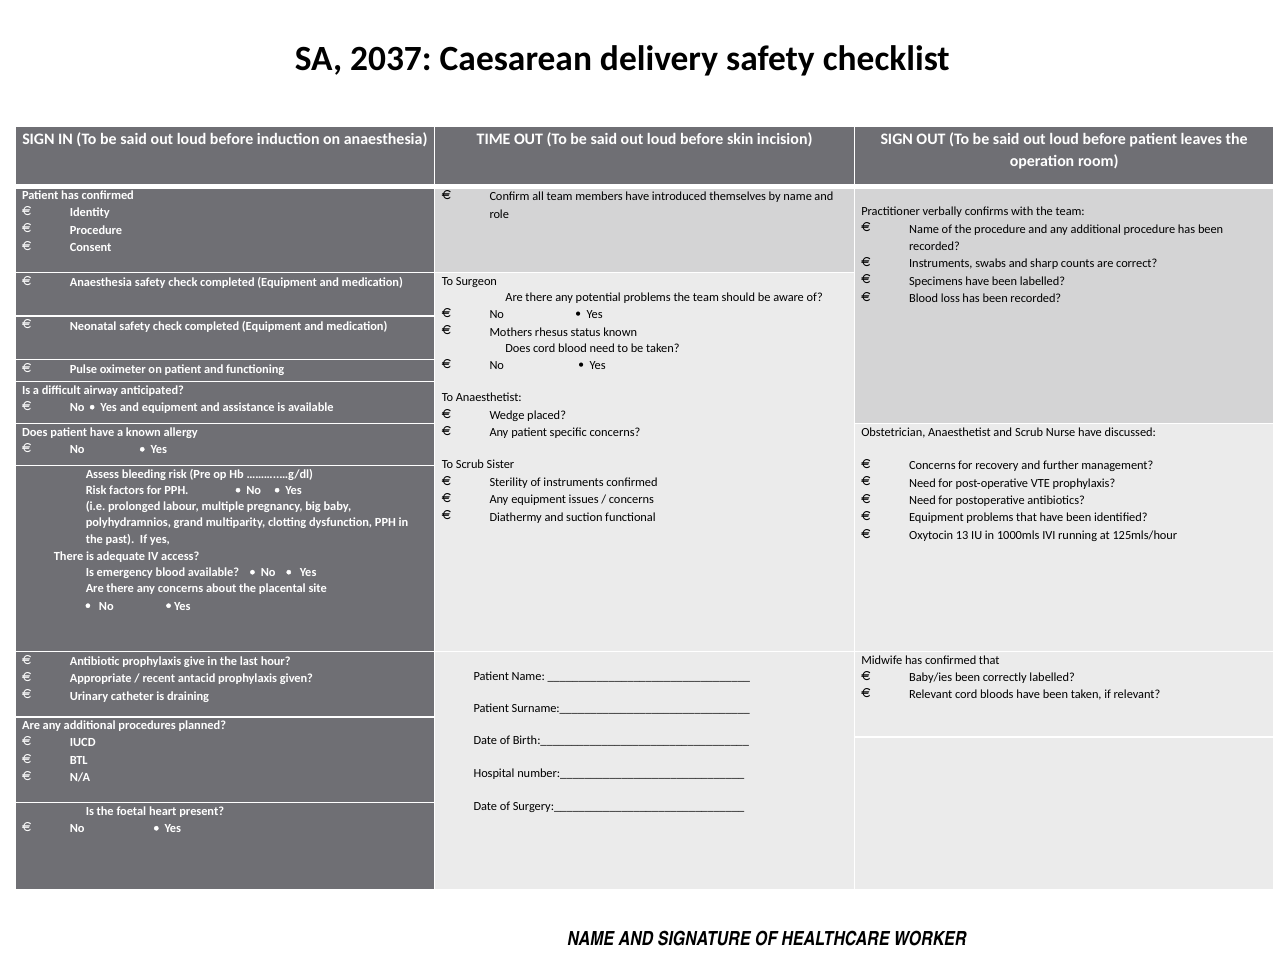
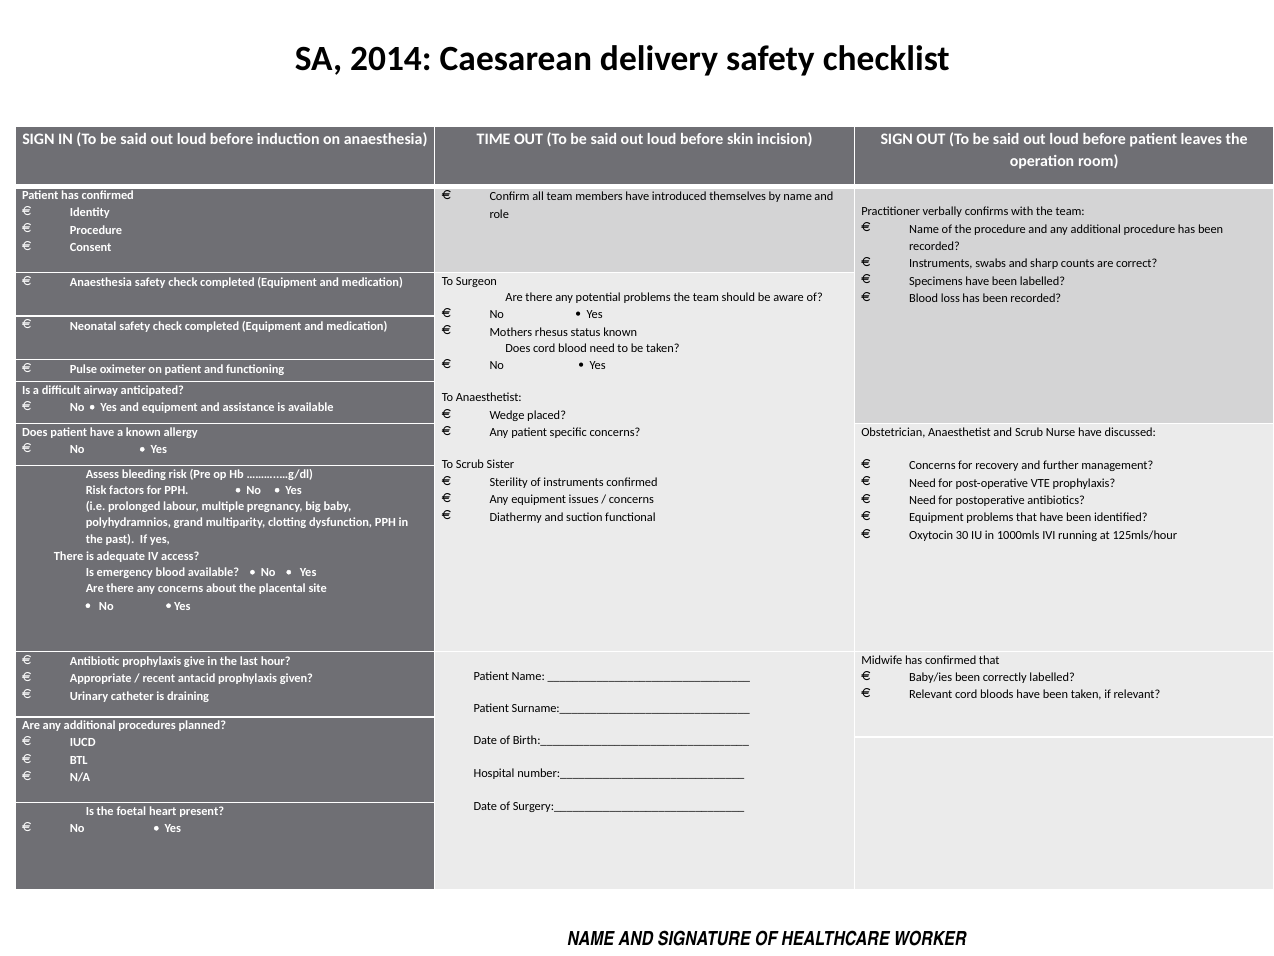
2037: 2037 -> 2014 (391, 58)
13: 13 -> 30 (962, 535)
